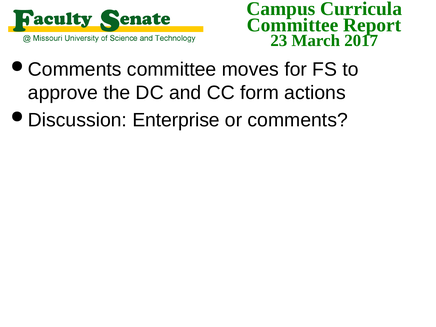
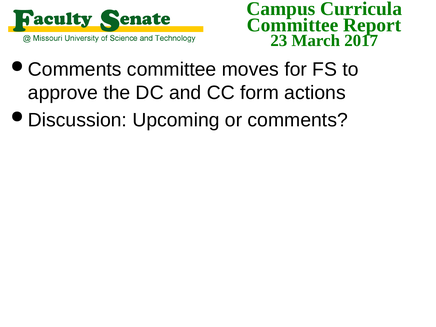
Enterprise: Enterprise -> Upcoming (176, 120)
